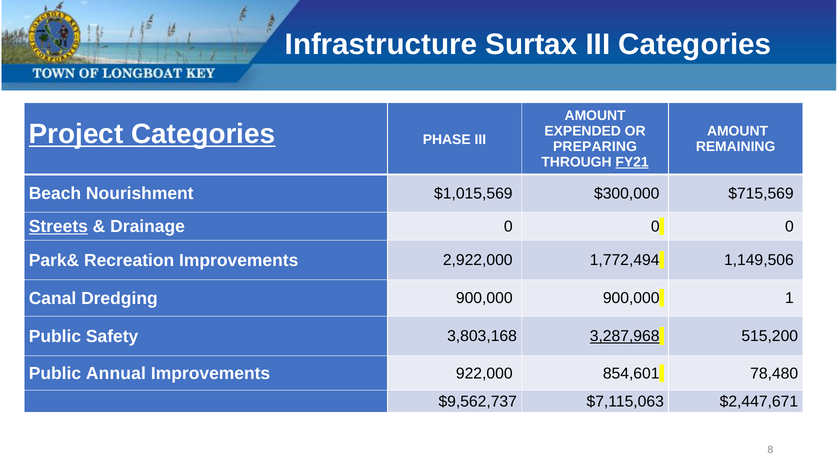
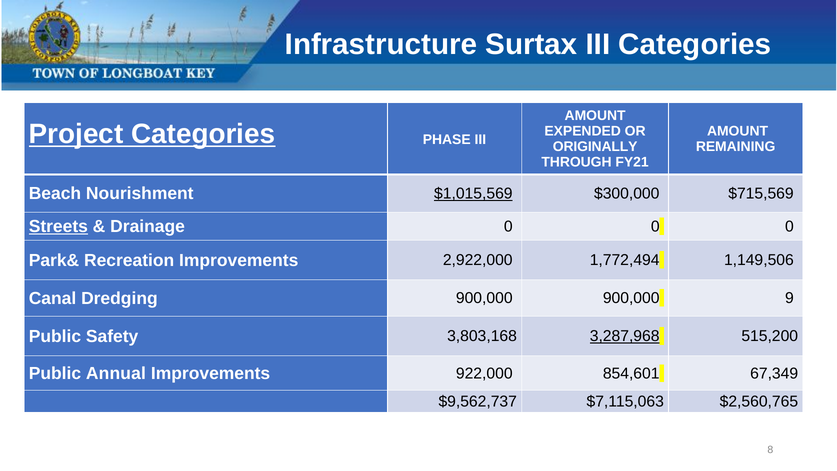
PREPARING: PREPARING -> ORIGINALLY (595, 146)
FY21 underline: present -> none (632, 162)
$1,015,569 underline: none -> present (473, 194)
1: 1 -> 9 (789, 298)
78,480: 78,480 -> 67,349 (774, 373)
$2,447,671: $2,447,671 -> $2,560,765 (759, 401)
